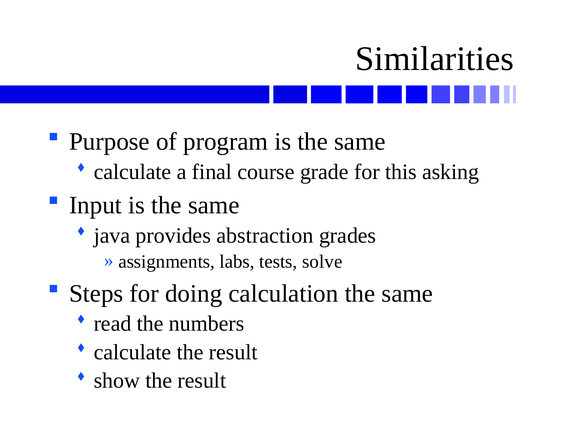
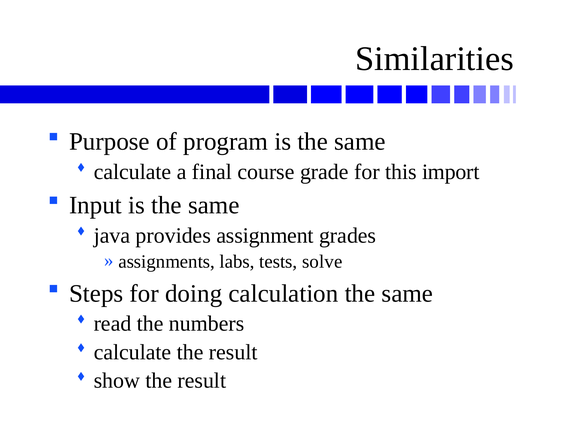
asking: asking -> import (451, 172)
abstraction: abstraction -> assignment (265, 236)
